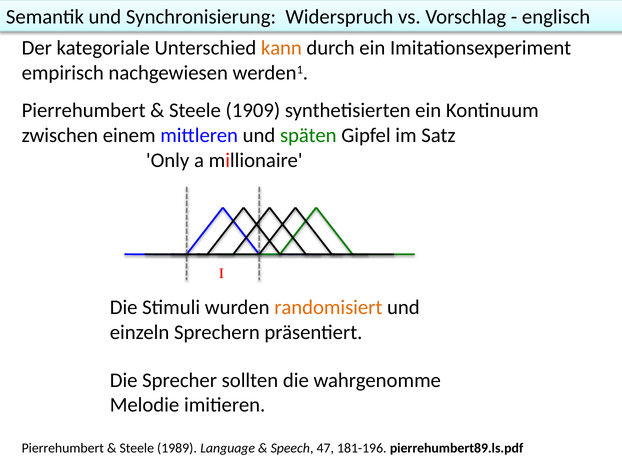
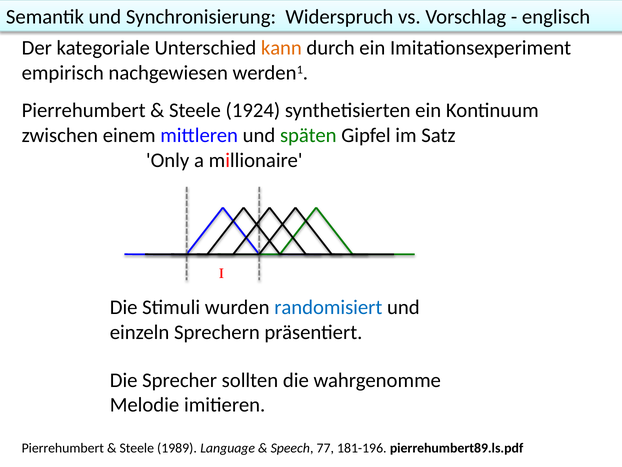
1909: 1909 -> 1924 (253, 110)
randomisiert colour: orange -> blue (328, 307)
47: 47 -> 77 (325, 448)
